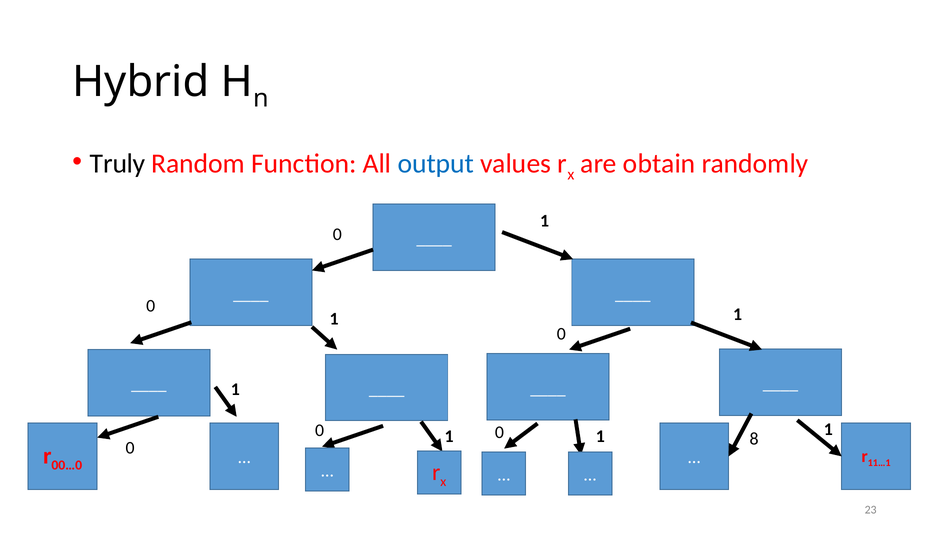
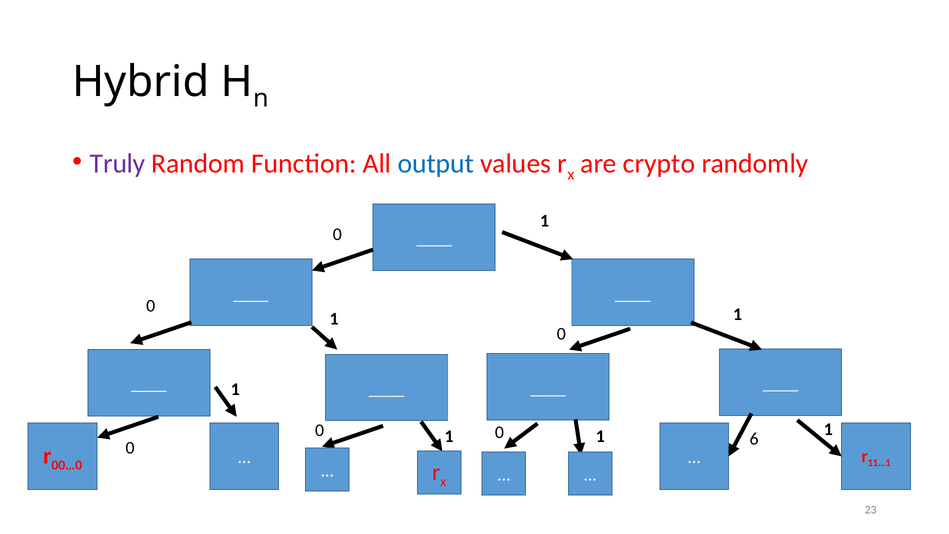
Truly colour: black -> purple (118, 164)
obtain: obtain -> crypto (659, 164)
8: 8 -> 6 (754, 439)
